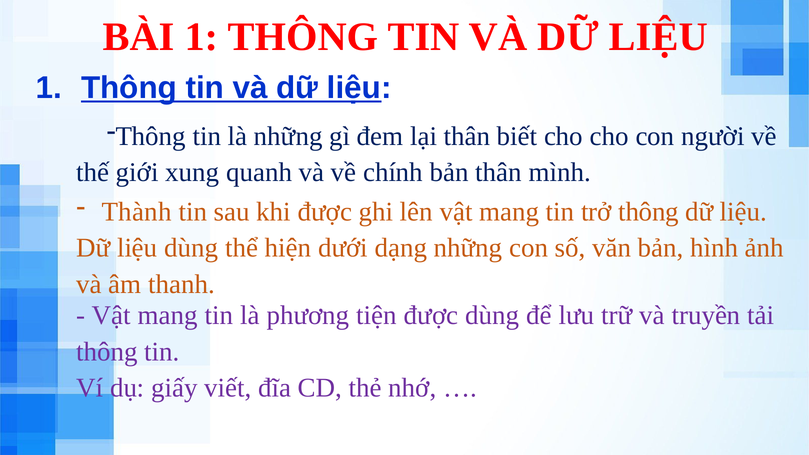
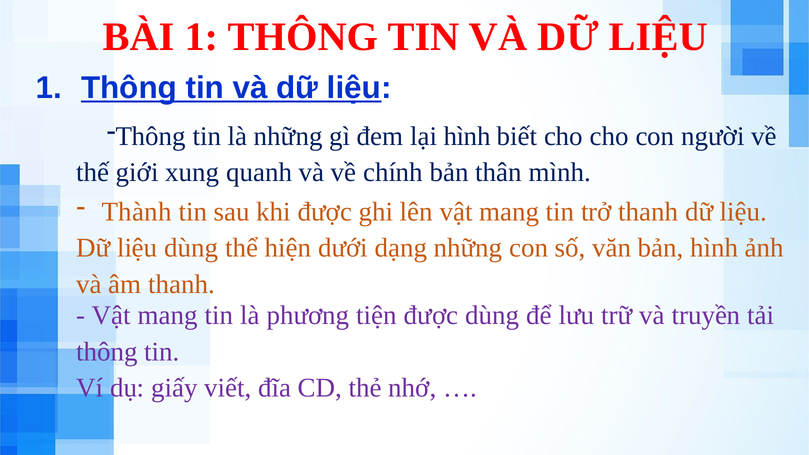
lại thân: thân -> hình (467, 136)
trở thông: thông -> thanh (648, 212)
